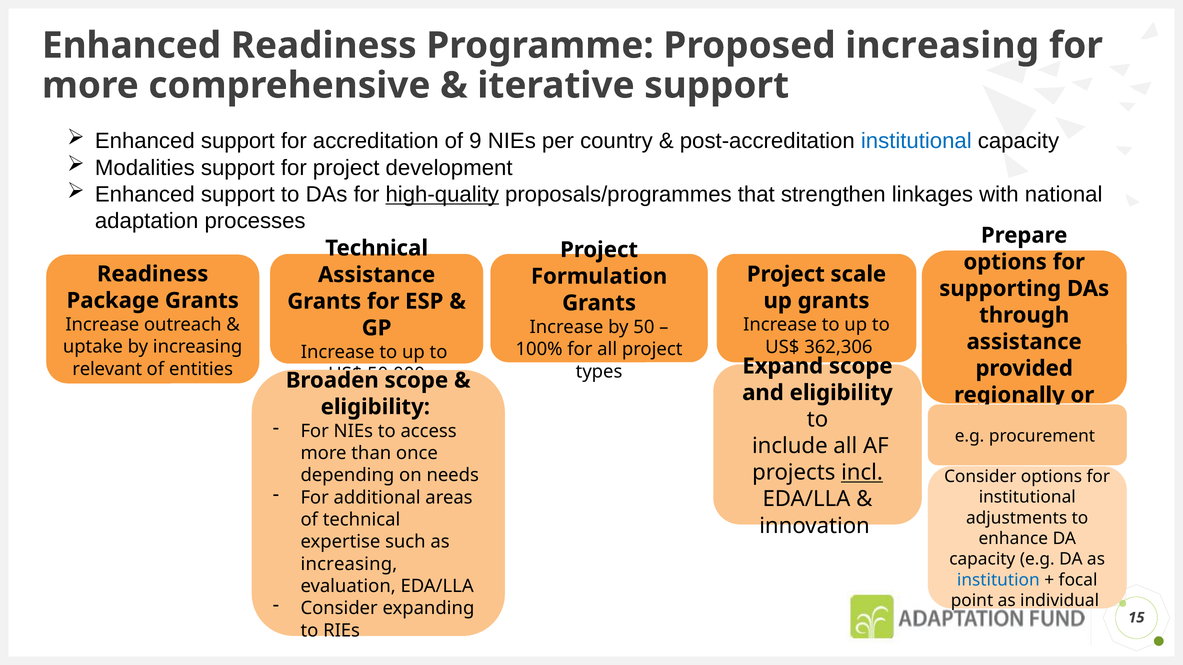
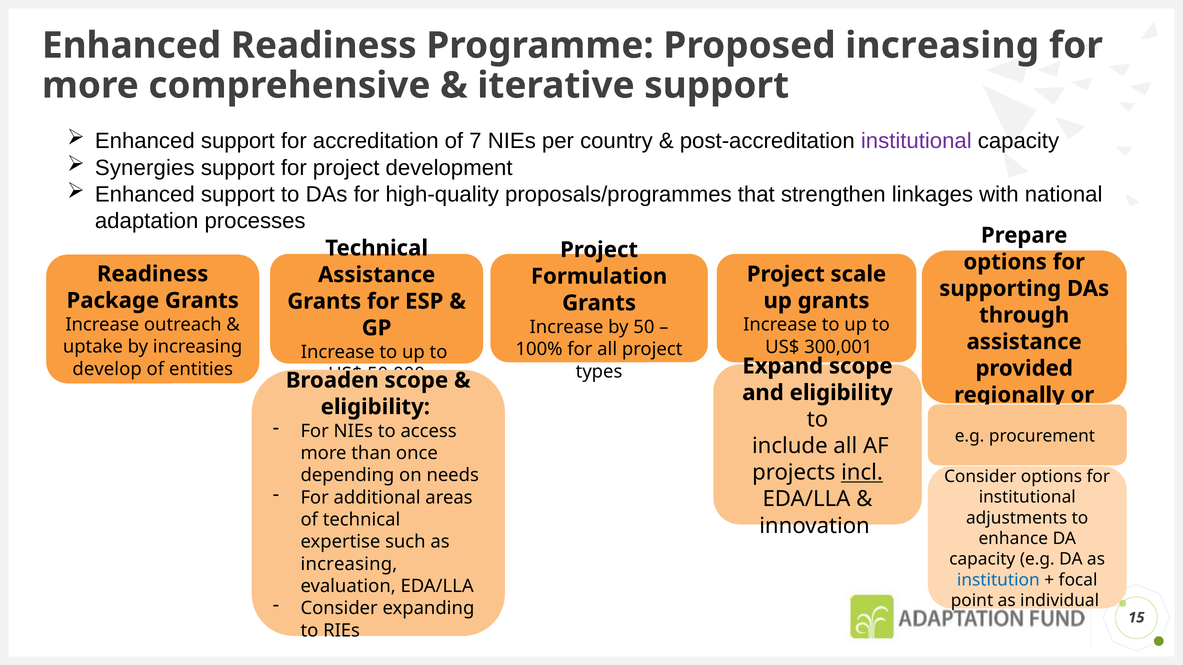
9: 9 -> 7 (475, 141)
institutional colour: blue -> purple (916, 141)
Modalities: Modalities -> Synergies (145, 168)
high-quality underline: present -> none (442, 195)
362,306: 362,306 -> 300,001 (838, 347)
relevant: relevant -> develop (107, 369)
